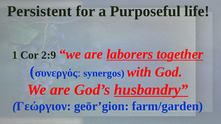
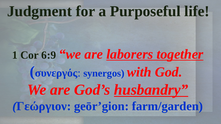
Persistent: Persistent -> Judgment (39, 11)
2:9: 2:9 -> 6:9 (49, 55)
